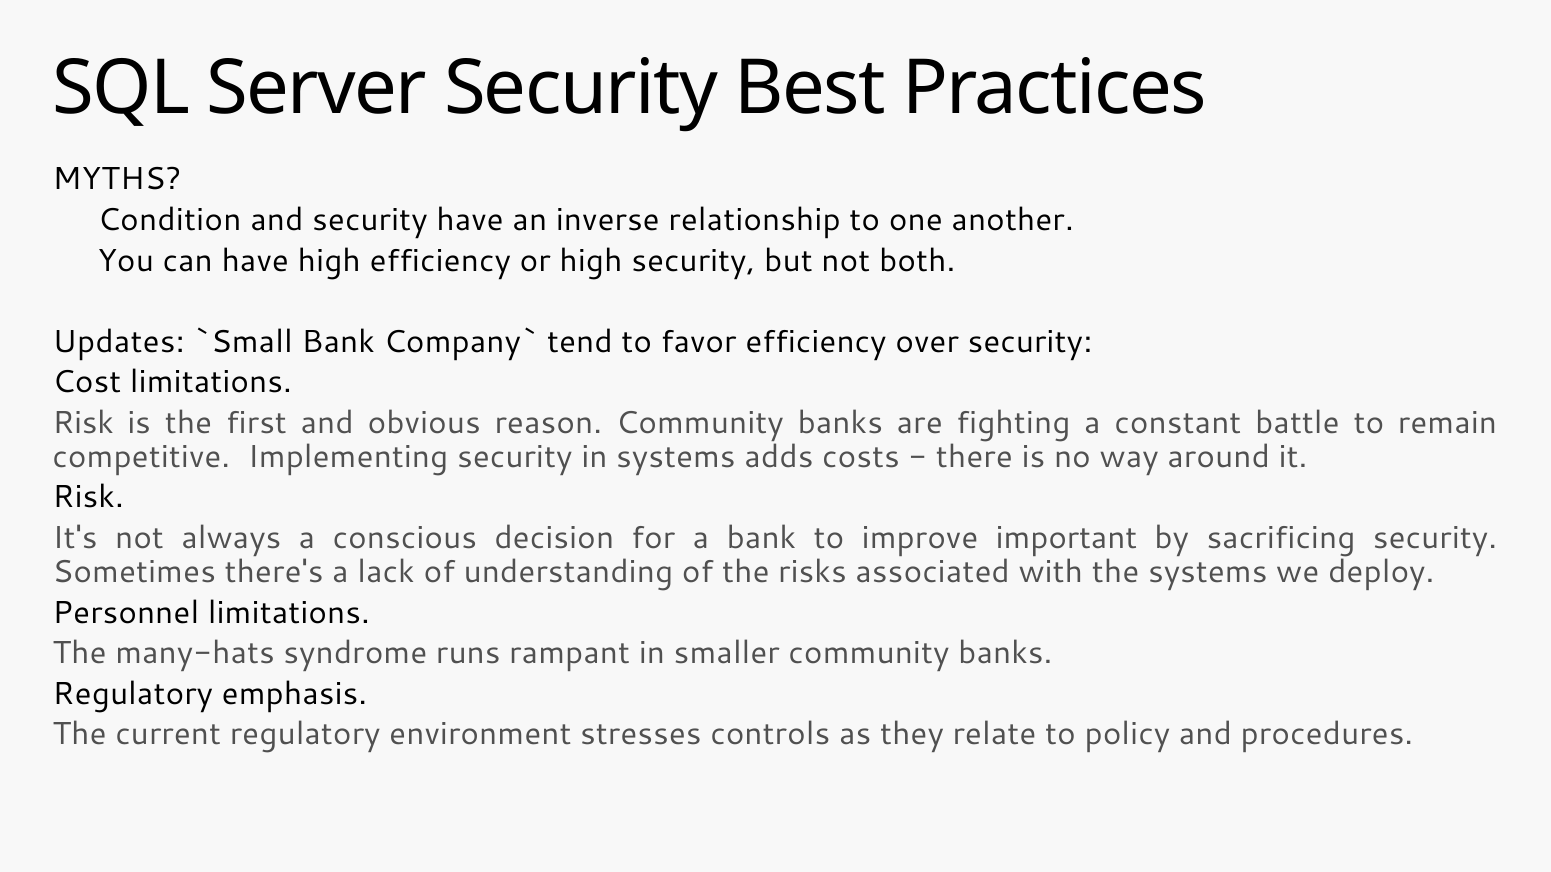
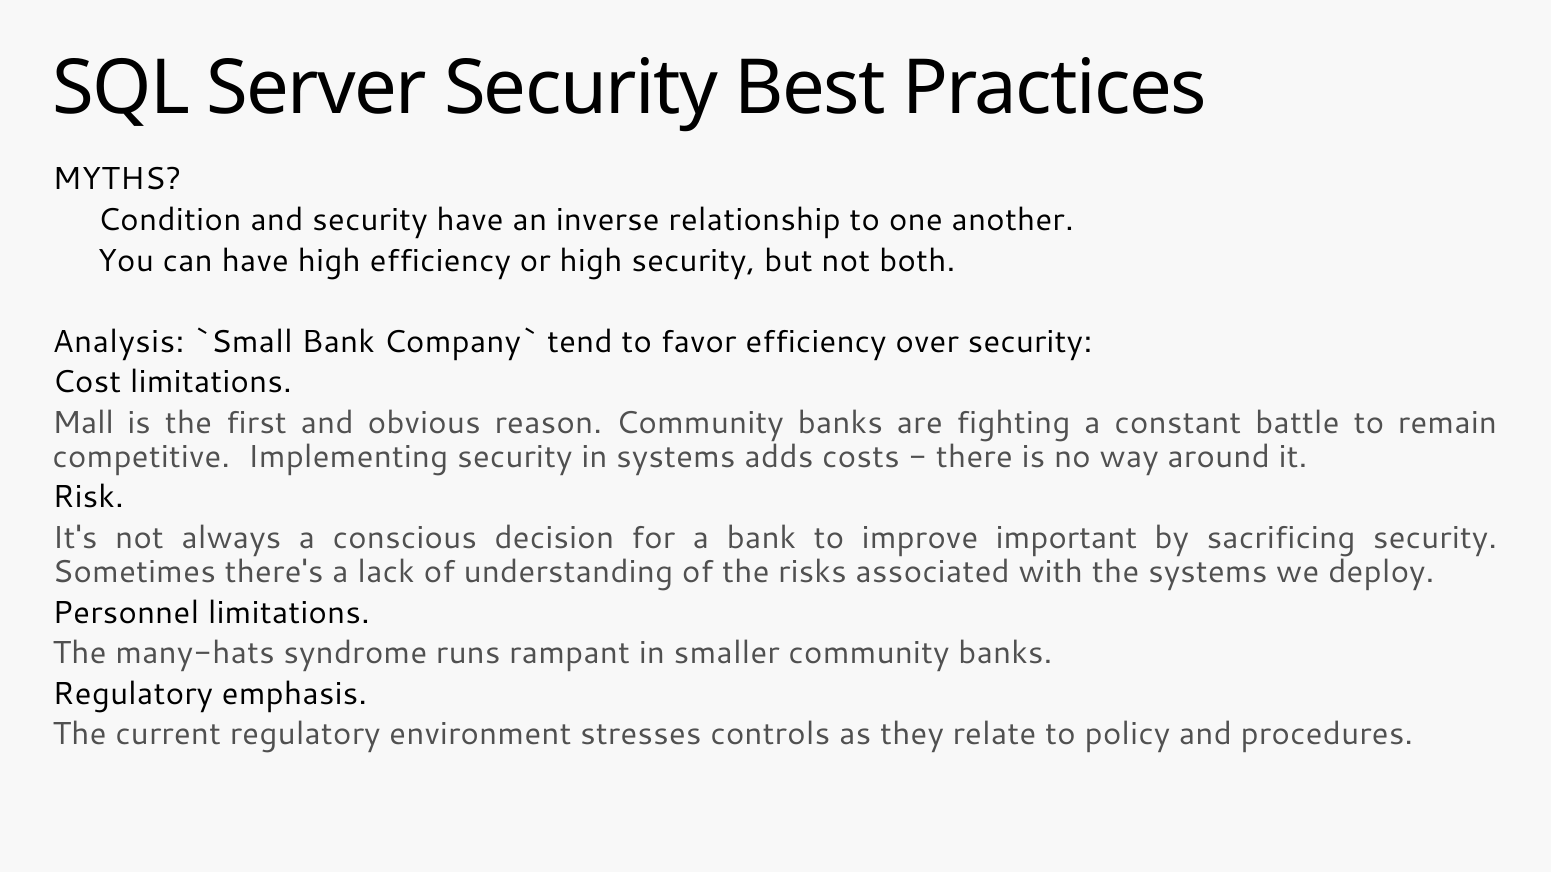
Updates: Updates -> Analysis (118, 342)
Risk: Risk -> Mall (83, 423)
